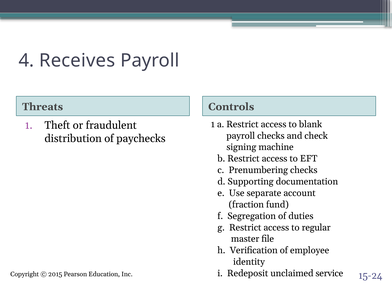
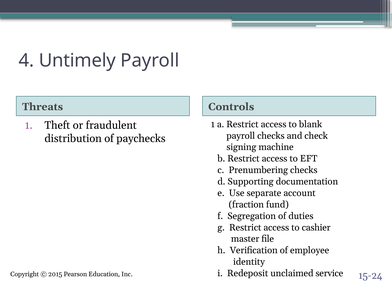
Receives: Receives -> Untimely (77, 61)
regular: regular -> cashier (316, 227)
